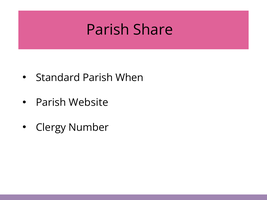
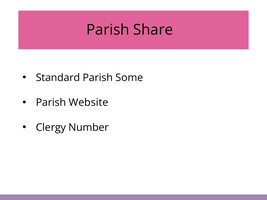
When: When -> Some (129, 78)
